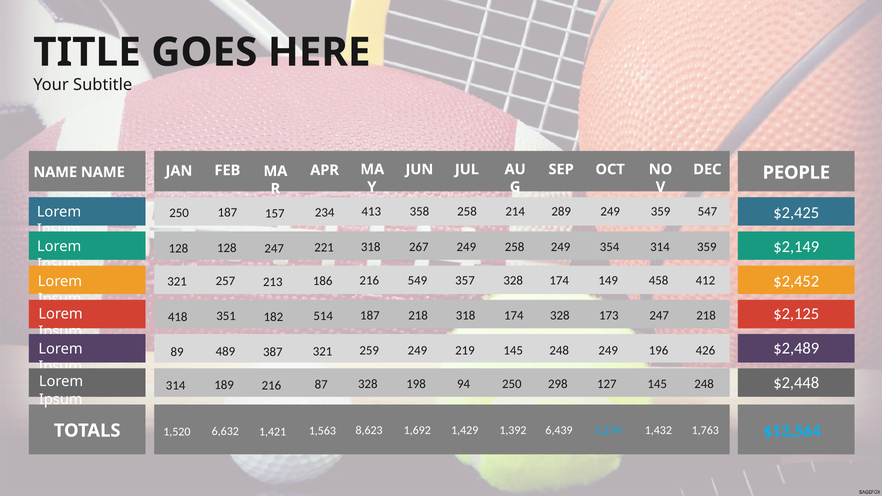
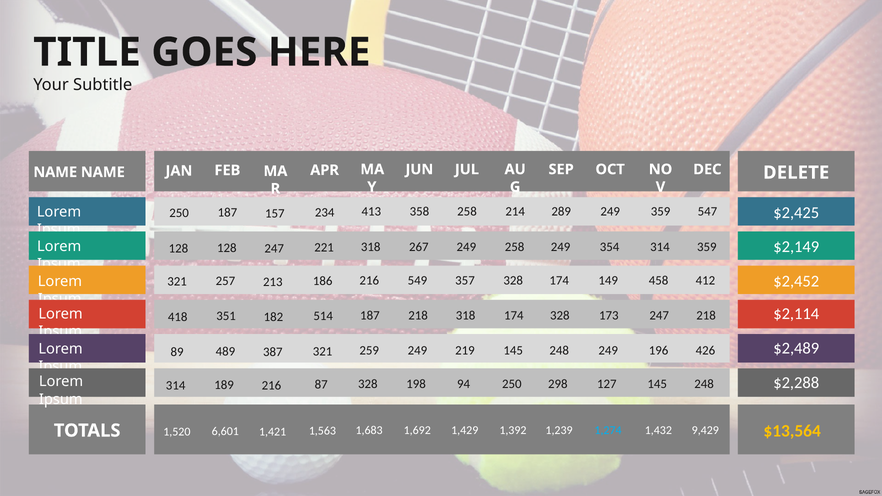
PEOPLE: PEOPLE -> DELETE (796, 173)
$2,125: $2,125 -> $2,114 (796, 314)
$2,448: $2,448 -> $2,288 (796, 383)
$13,564 colour: light blue -> yellow (792, 431)
8,623: 8,623 -> 1,683 (369, 430)
6,439: 6,439 -> 1,239 (559, 430)
1,763: 1,763 -> 9,429 (705, 430)
6,632: 6,632 -> 6,601 (225, 431)
